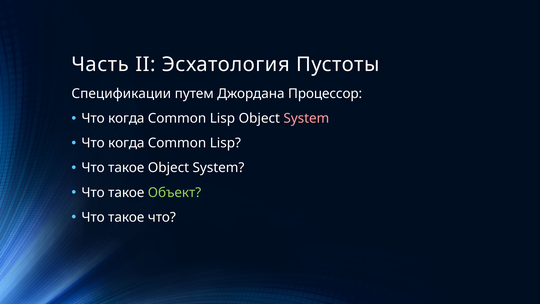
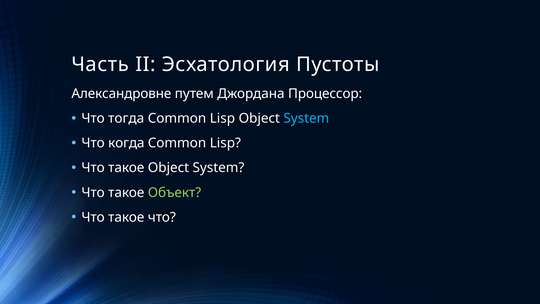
Спецификации: Спецификации -> Александровне (121, 94)
когда: когда -> тогда (126, 118)
System colour: pink -> light blue (306, 118)
